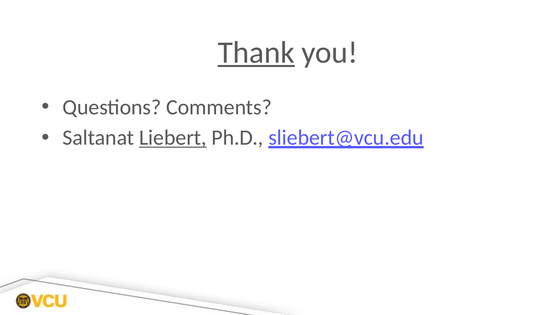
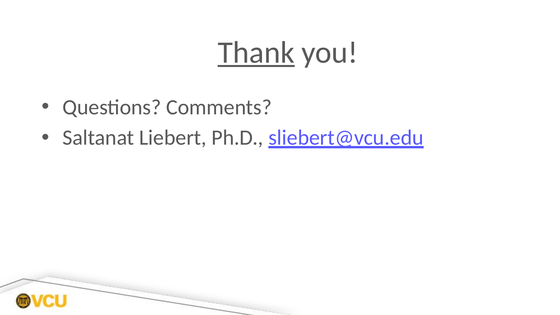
Liebert underline: present -> none (173, 138)
